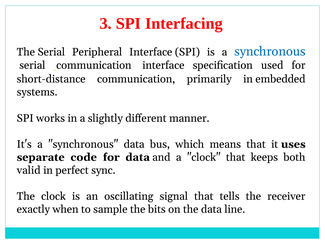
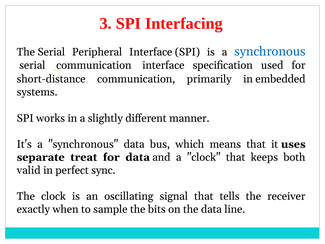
code: code -> treat (84, 157)
